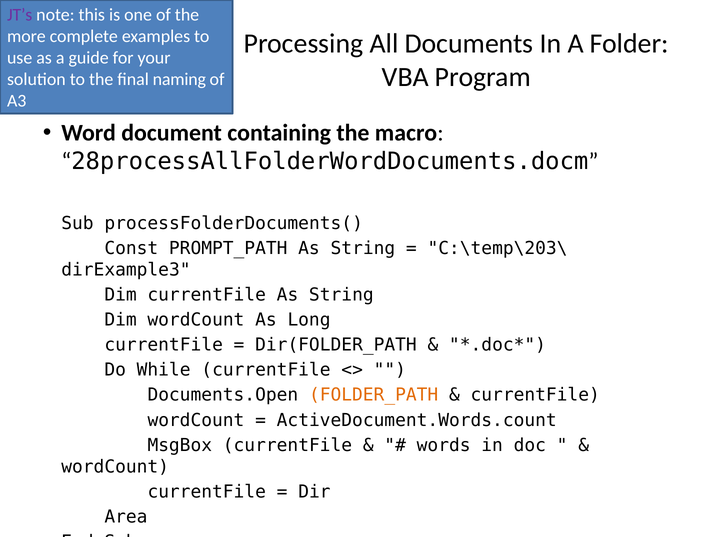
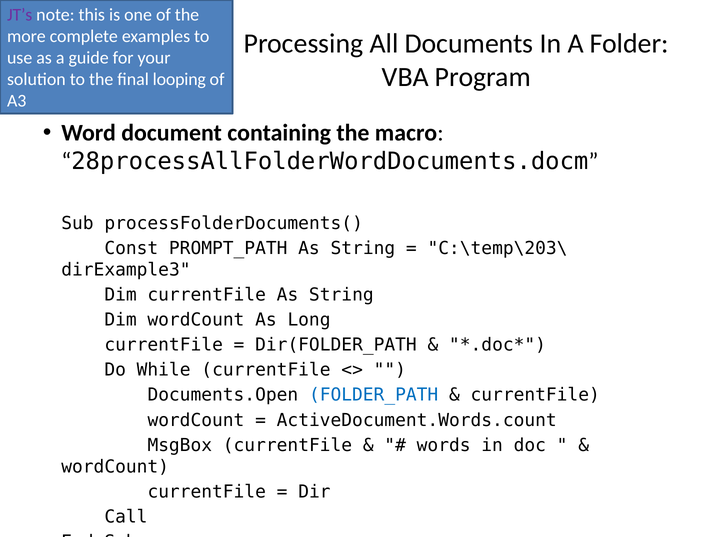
naming: naming -> looping (179, 79)
FOLDER_PATH colour: orange -> blue (374, 395)
Area: Area -> Call (126, 517)
